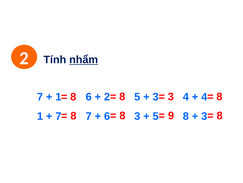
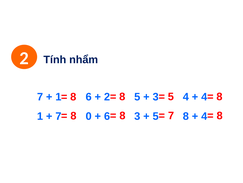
nhẩm underline: present -> none (84, 60)
3: 3 -> 5 (171, 96)
9: 9 -> 7 (171, 115)
7 7: 7 -> 0 (89, 116)
3: 3 -> 4 (204, 116)
